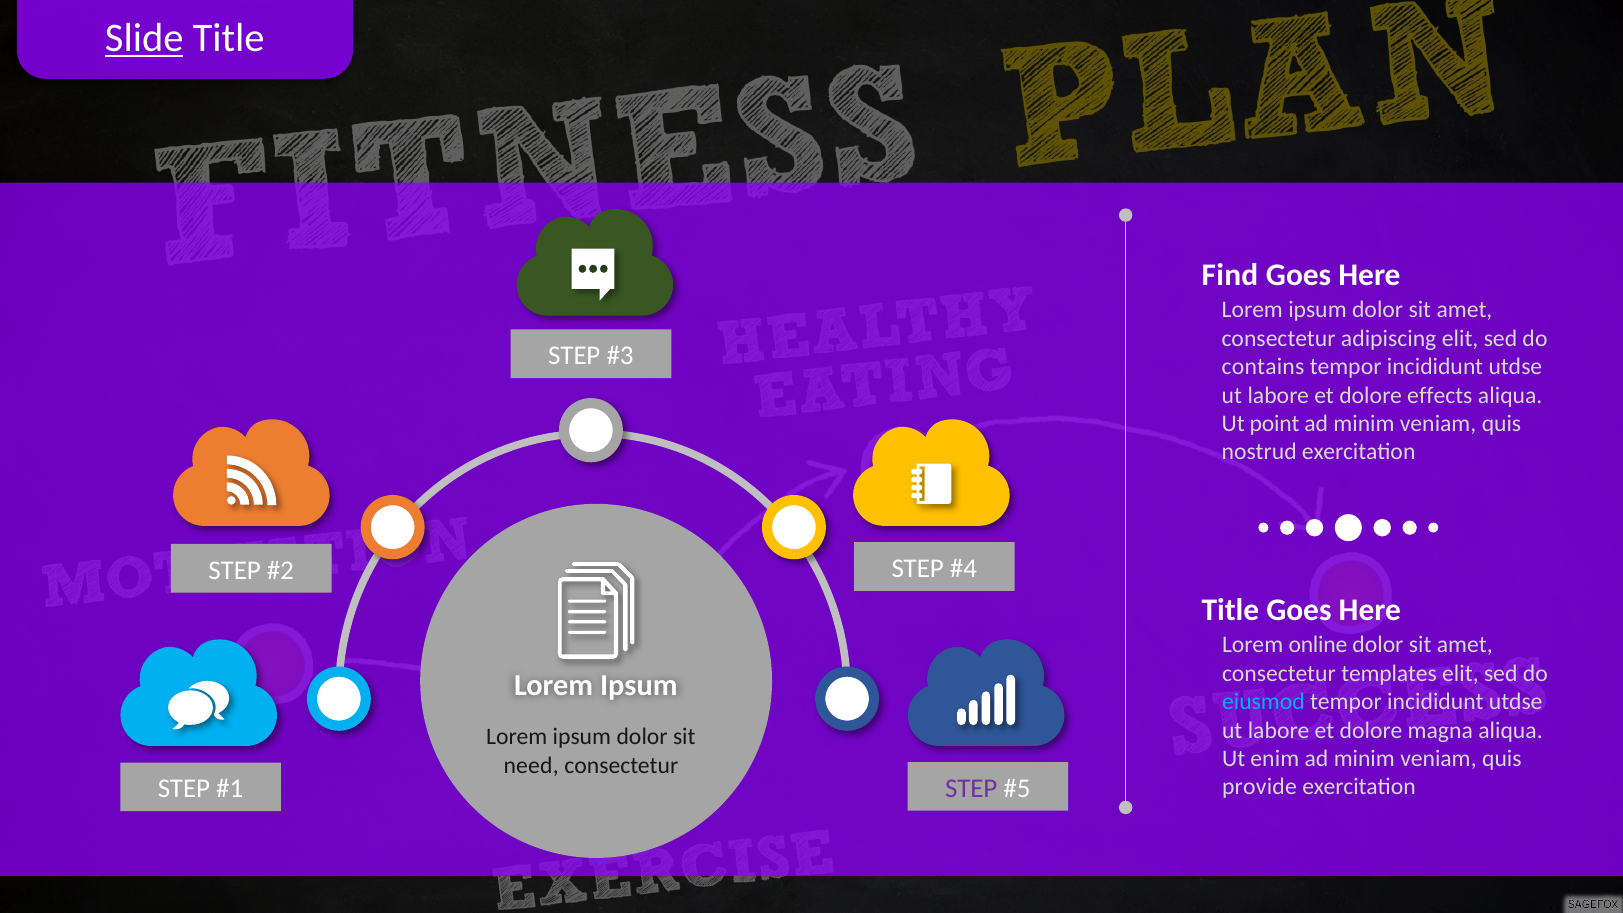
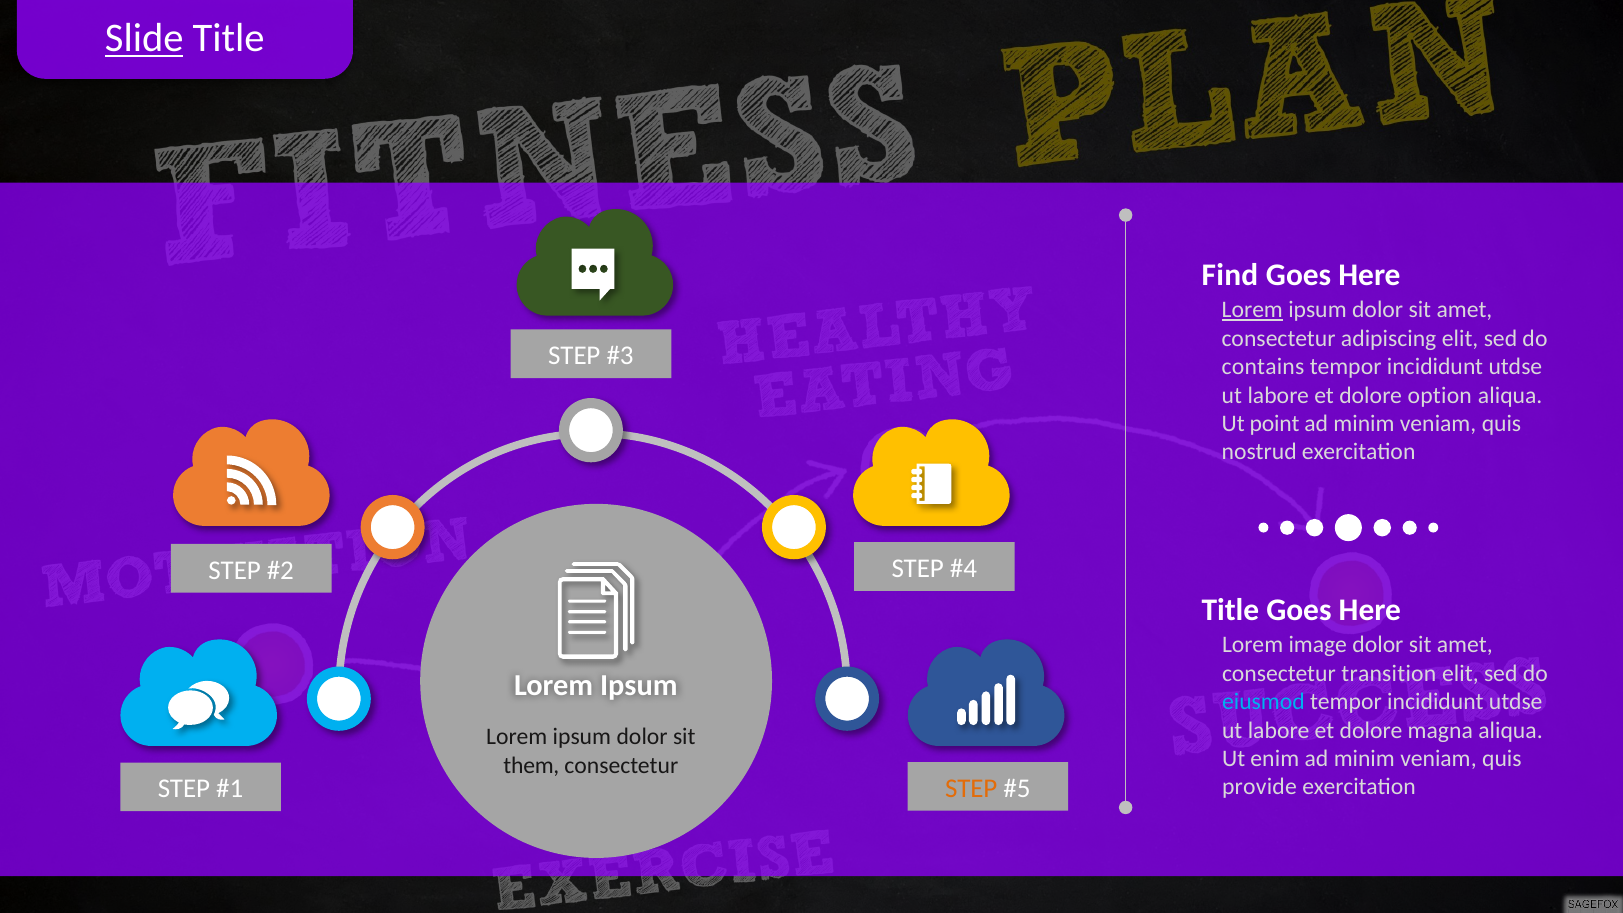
Lorem underline: none -> present (1252, 310)
effects: effects -> option (1440, 395)
online: online -> image (1318, 645)
templates: templates -> transition (1389, 673)
need: need -> them (531, 766)
STEP colour: purple -> orange (971, 788)
